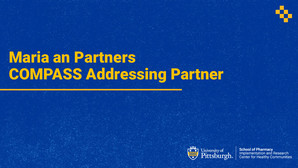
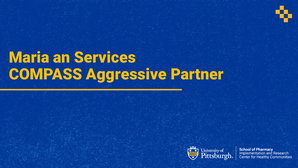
Partners: Partners -> Services (105, 57)
Addressing: Addressing -> Aggressive (126, 74)
